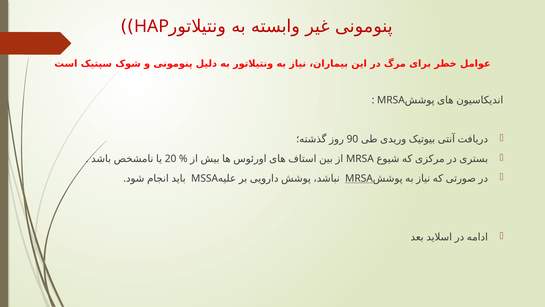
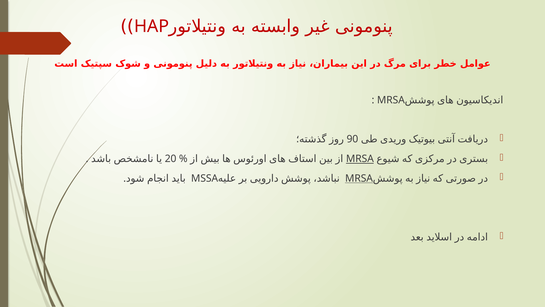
MRSA underline: none -> present (360, 159)
